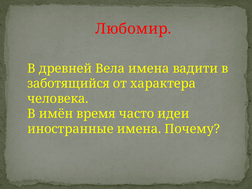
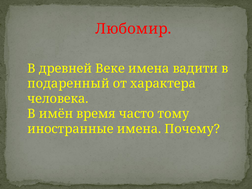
Вела: Вела -> Веке (110, 68)
заботящийся: заботящийся -> подаренный (68, 84)
идеи: идеи -> тому (173, 114)
